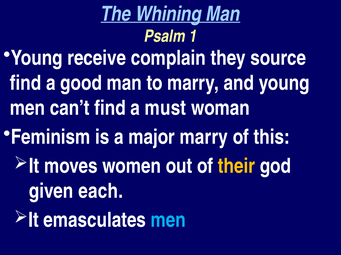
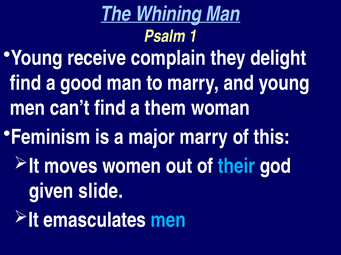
source: source -> delight (278, 58)
must: must -> them (165, 108)
their colour: yellow -> light blue (236, 167)
each: each -> slide (101, 192)
